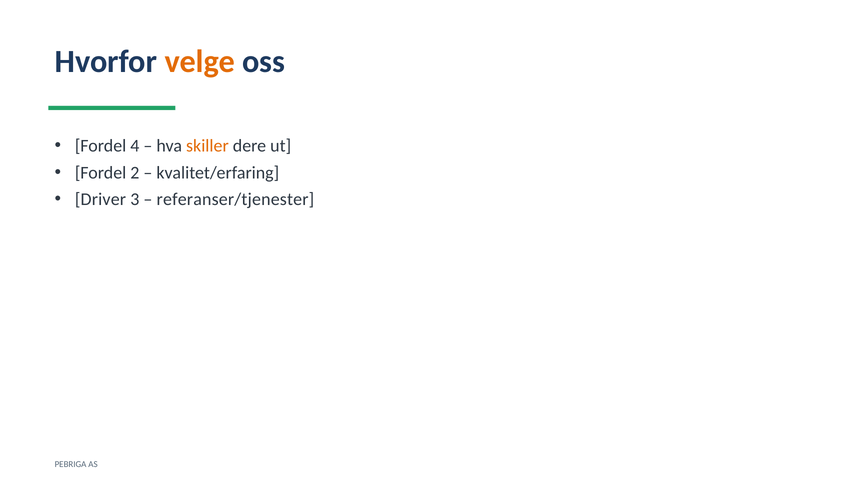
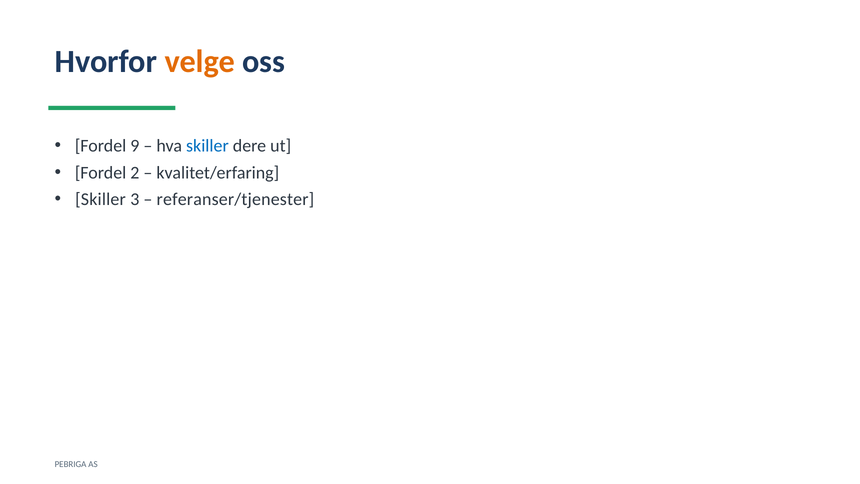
4: 4 -> 9 (135, 146)
skiller colour: orange -> blue (207, 146)
Driver: Driver -> Skiller (100, 199)
